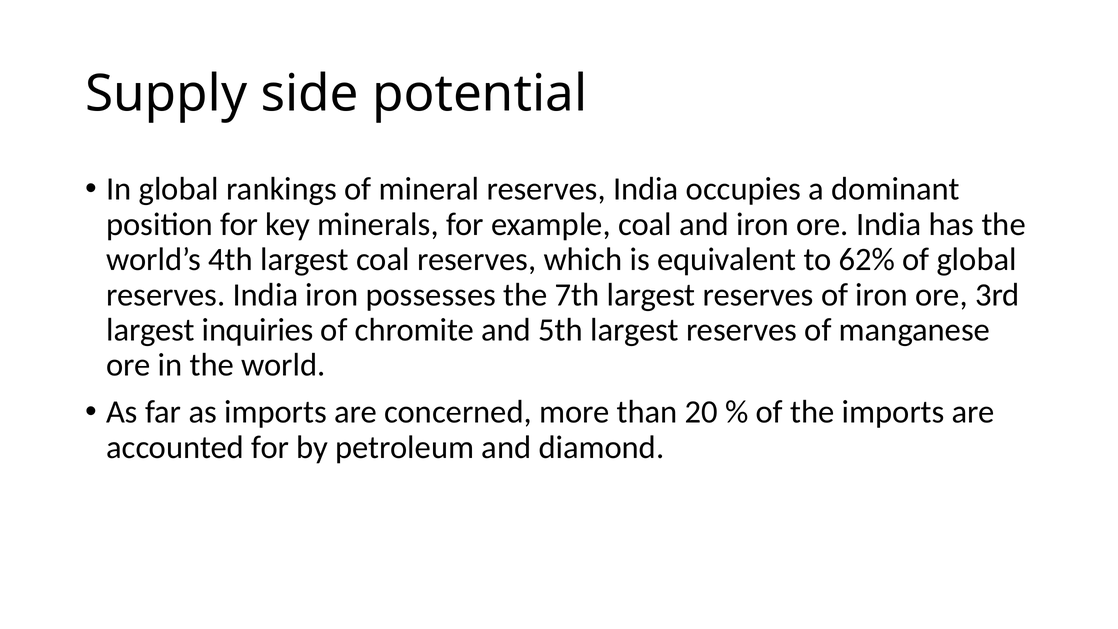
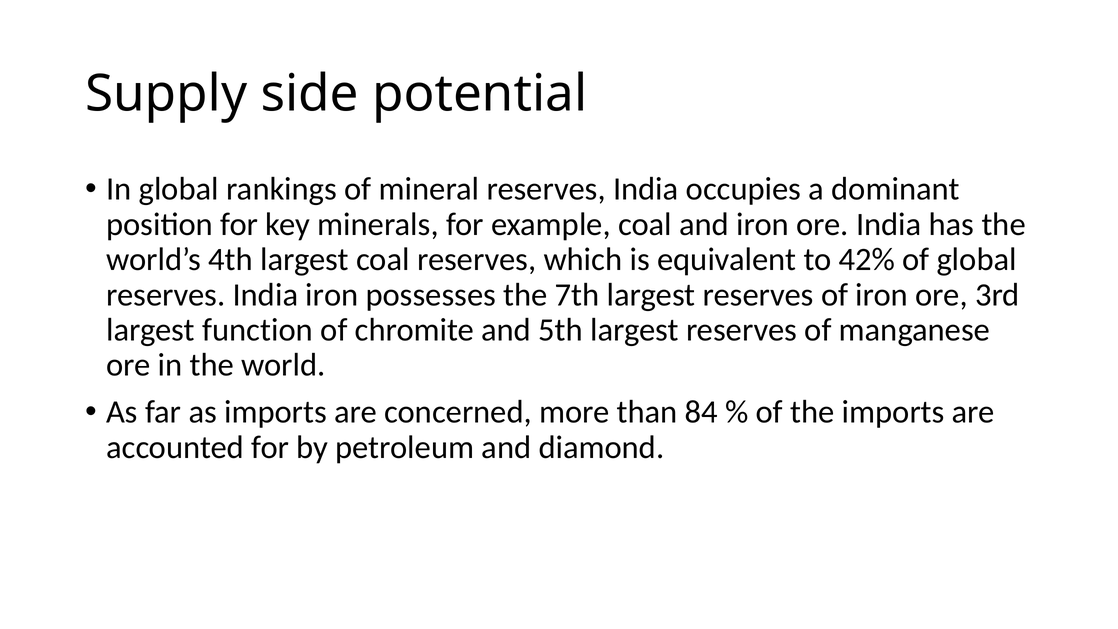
62%: 62% -> 42% (867, 259)
inquiries: inquiries -> function (258, 330)
20: 20 -> 84 (701, 412)
